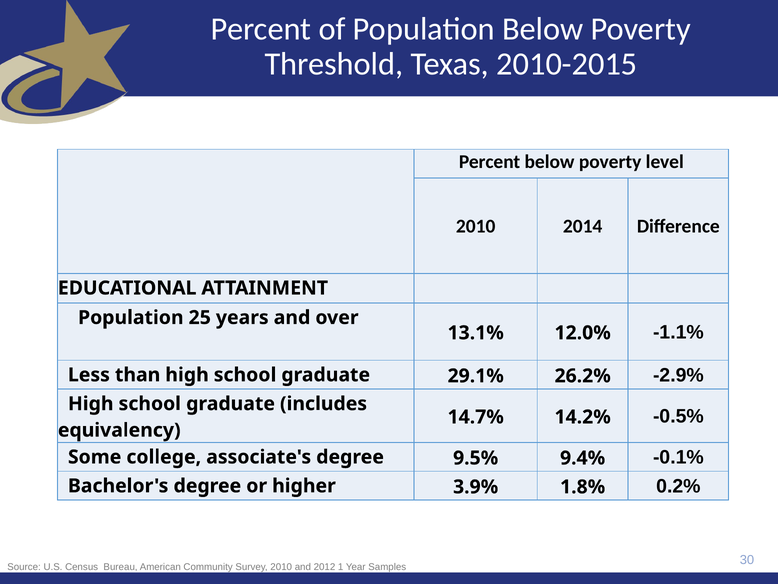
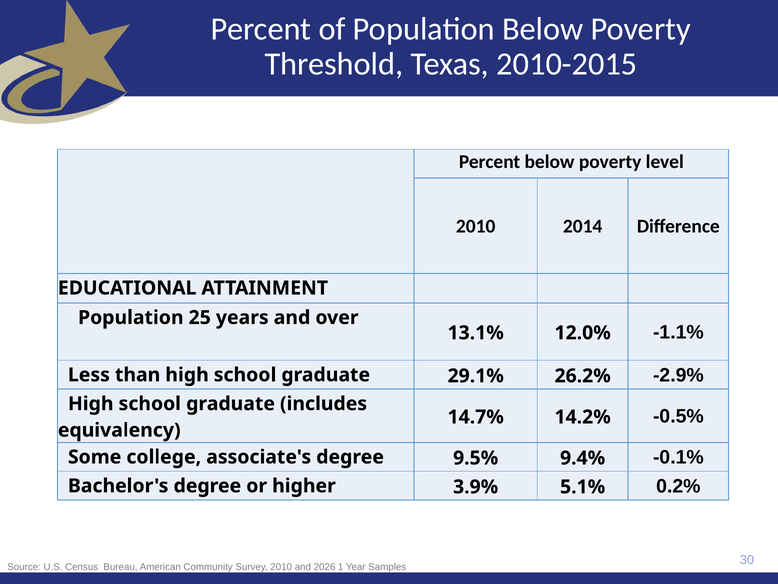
1.8%: 1.8% -> 5.1% (583, 487)
2012: 2012 -> 2026 (325, 566)
